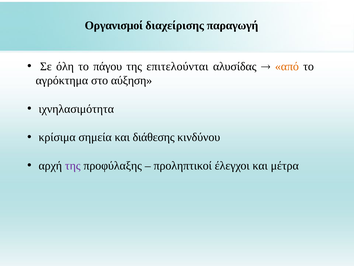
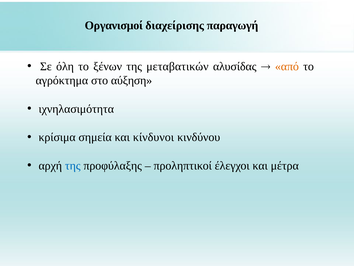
πάγου: πάγου -> ξένων (108, 66)
επιτελούνται: επιτελούνται -> μεταβατικών (177, 66)
διάθεσης: διάθεσης -> κίνδυνοι (153, 137)
της colour: purple -> blue (73, 165)
